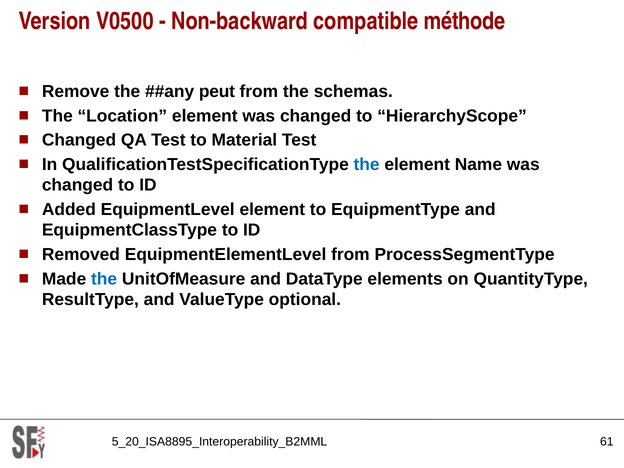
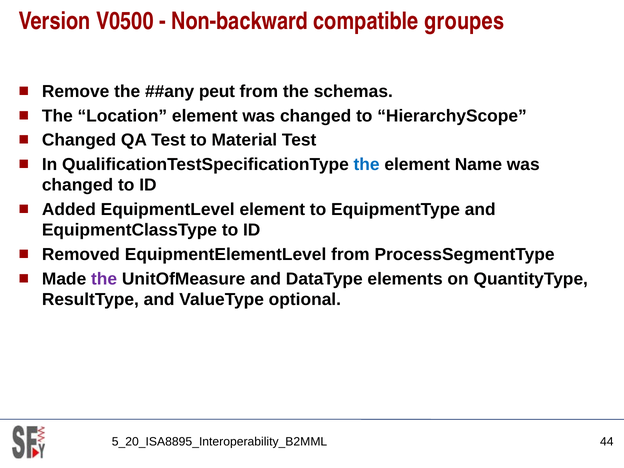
méthode: méthode -> groupes (464, 21)
the colour: blue -> purple (104, 279)
61: 61 -> 44 (607, 442)
